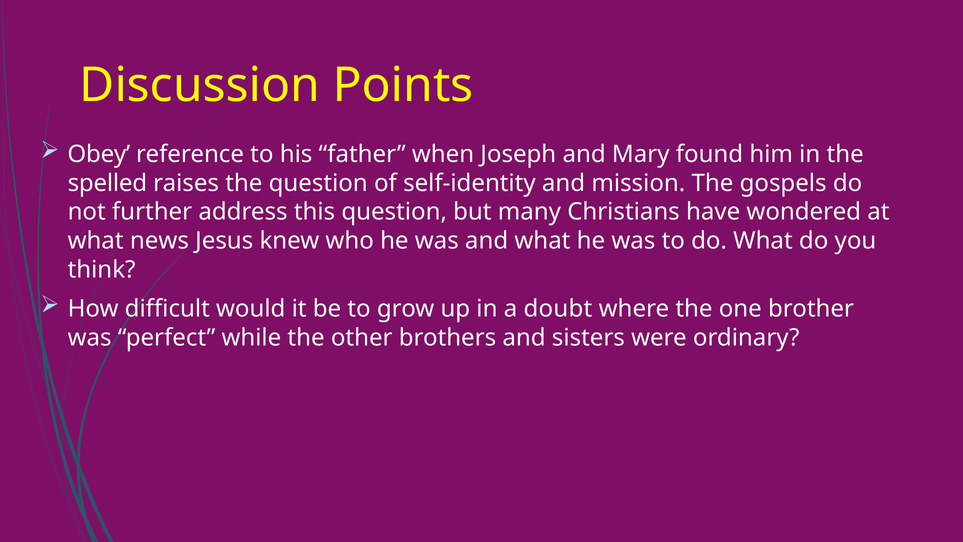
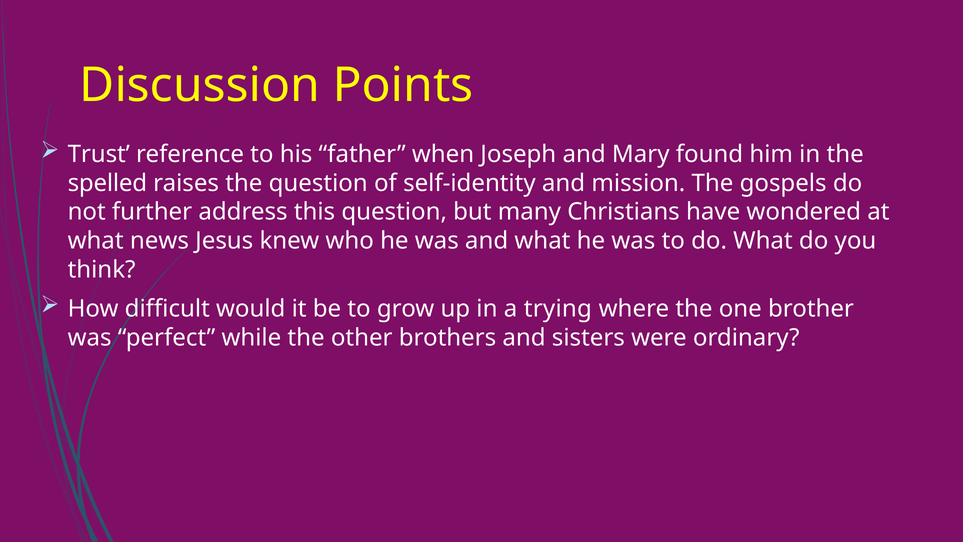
Obey: Obey -> Trust (99, 154)
doubt: doubt -> trying (558, 309)
